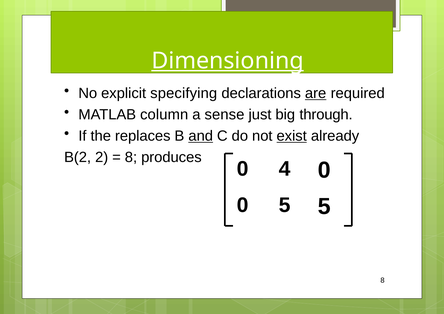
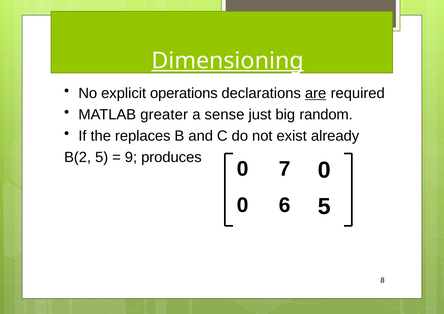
specifying: specifying -> operations (184, 93)
column: column -> greater (164, 115)
through: through -> random (326, 115)
and underline: present -> none (201, 136)
exist underline: present -> none (292, 136)
B(2 2: 2 -> 5 (102, 157)
8: 8 -> 9 (131, 157)
4: 4 -> 7 (285, 169)
5: 5 -> 6 (285, 205)
